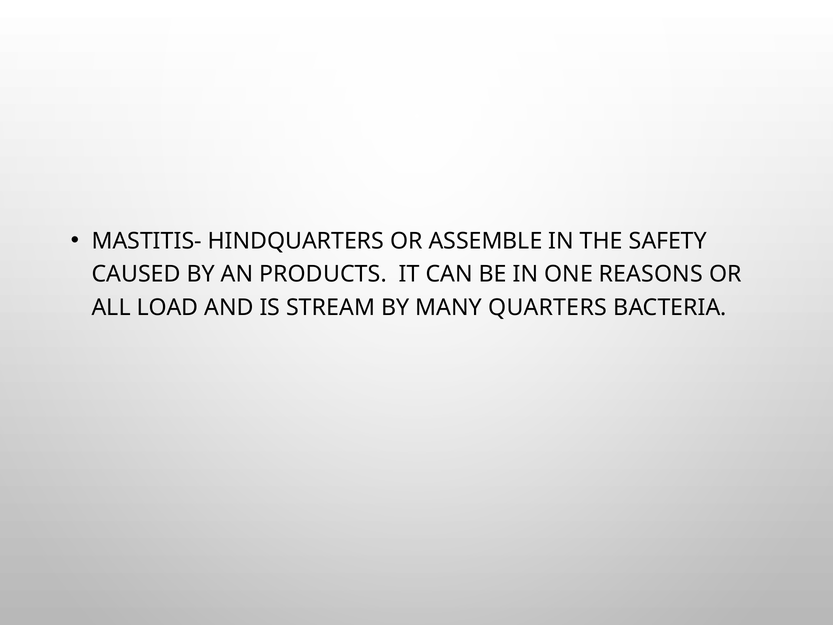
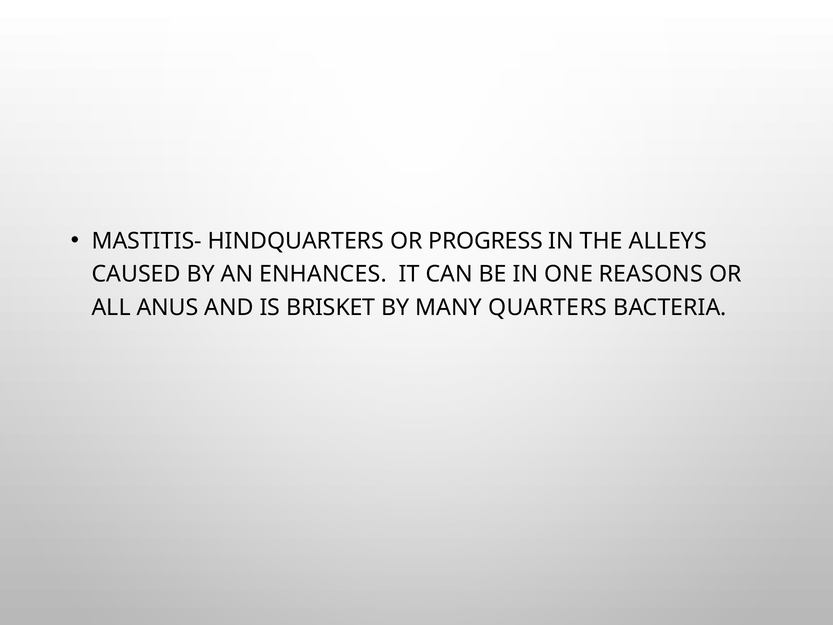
ASSEMBLE: ASSEMBLE -> PROGRESS (486, 241)
SAFETY: SAFETY -> ALLEYS (668, 241)
PRODUCTS: PRODUCTS -> ENHANCES (323, 274)
LOAD: LOAD -> ANUS (168, 307)
STREAM: STREAM -> BRISKET (331, 307)
